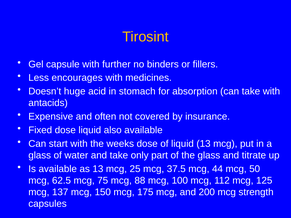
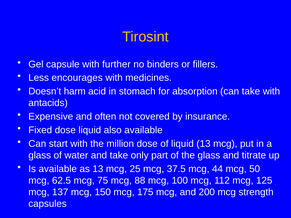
huge: huge -> harm (75, 91)
weeks: weeks -> million (120, 144)
